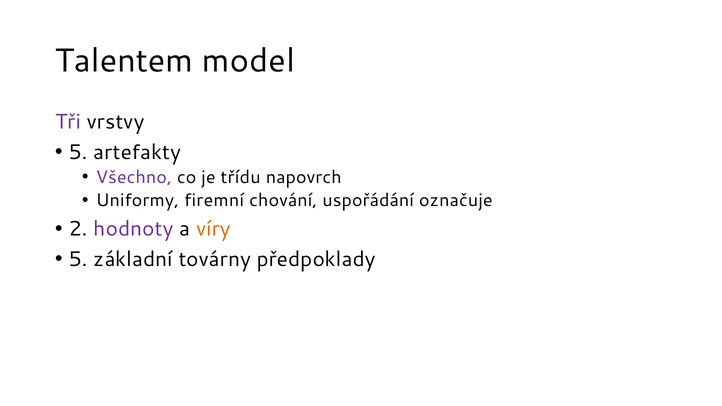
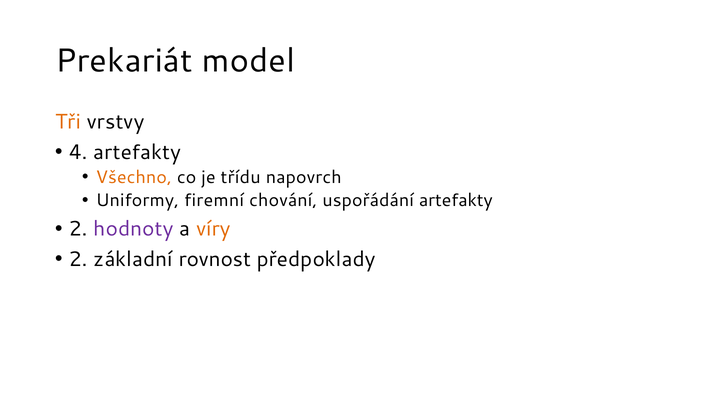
Talentem: Talentem -> Prekariát (124, 61)
Tři colour: purple -> orange (68, 122)
5: 5 -> 4 (78, 152)
Všechno colour: purple -> orange (134, 177)
uspořádání označuje: označuje -> artefakty (456, 200)
5: 5 -> 2 (78, 259)
továrny: továrny -> rovnost (215, 259)
